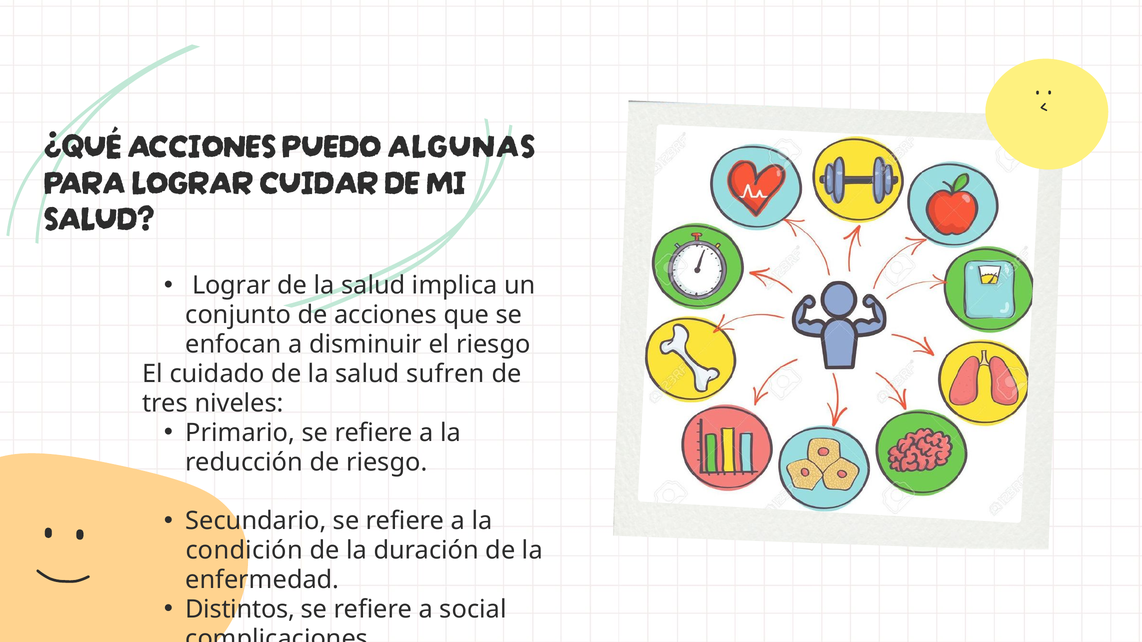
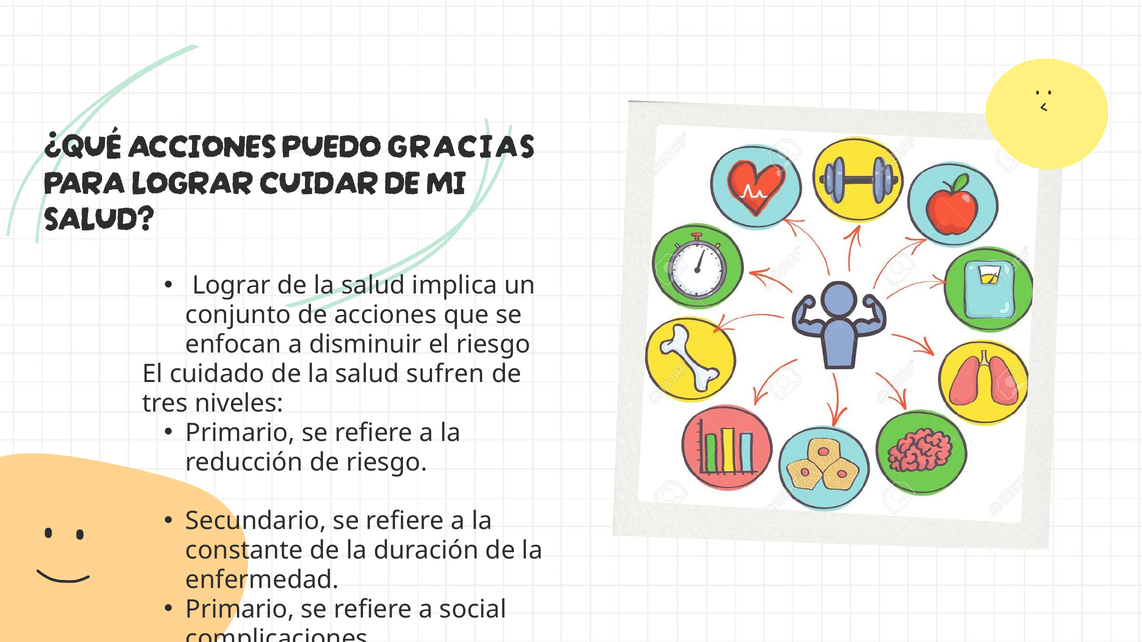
ALGUNAS: ALGUNAS -> GRACIAS (461, 146)
condición: condición -> constante (244, 551)
Distintos: Distintos -> Primario (240, 610)
